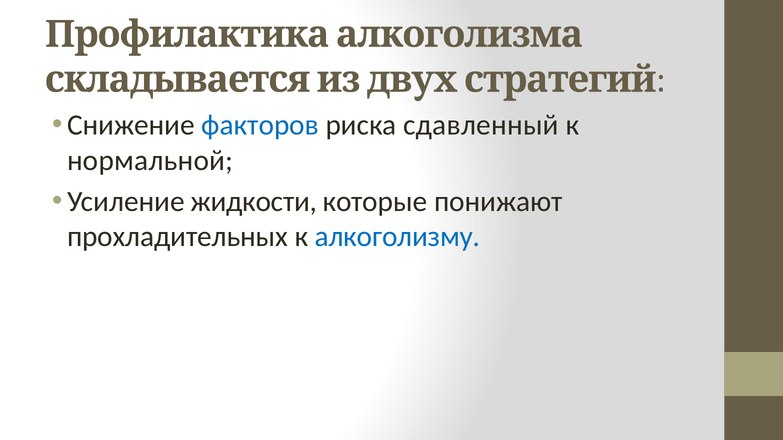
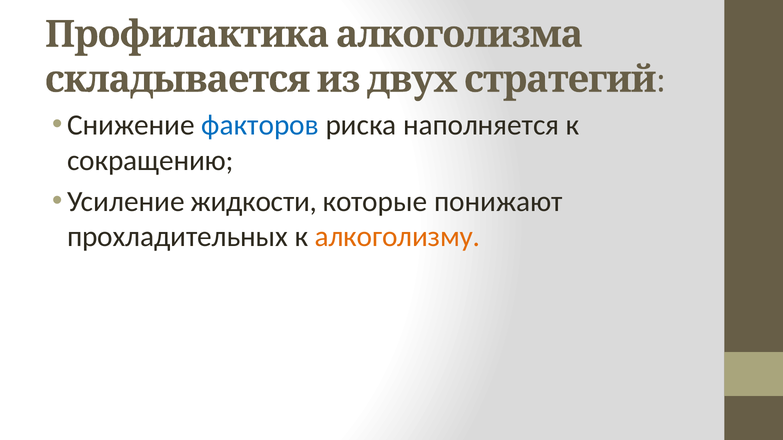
сдавленный: сдавленный -> наполняется (481, 125)
нормальной: нормальной -> сокращению (150, 161)
алкоголизму colour: blue -> orange (398, 237)
